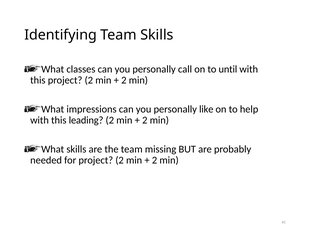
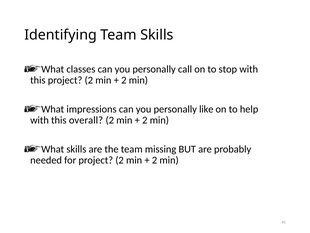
until: until -> stop (228, 69)
leading: leading -> overall (86, 120)
